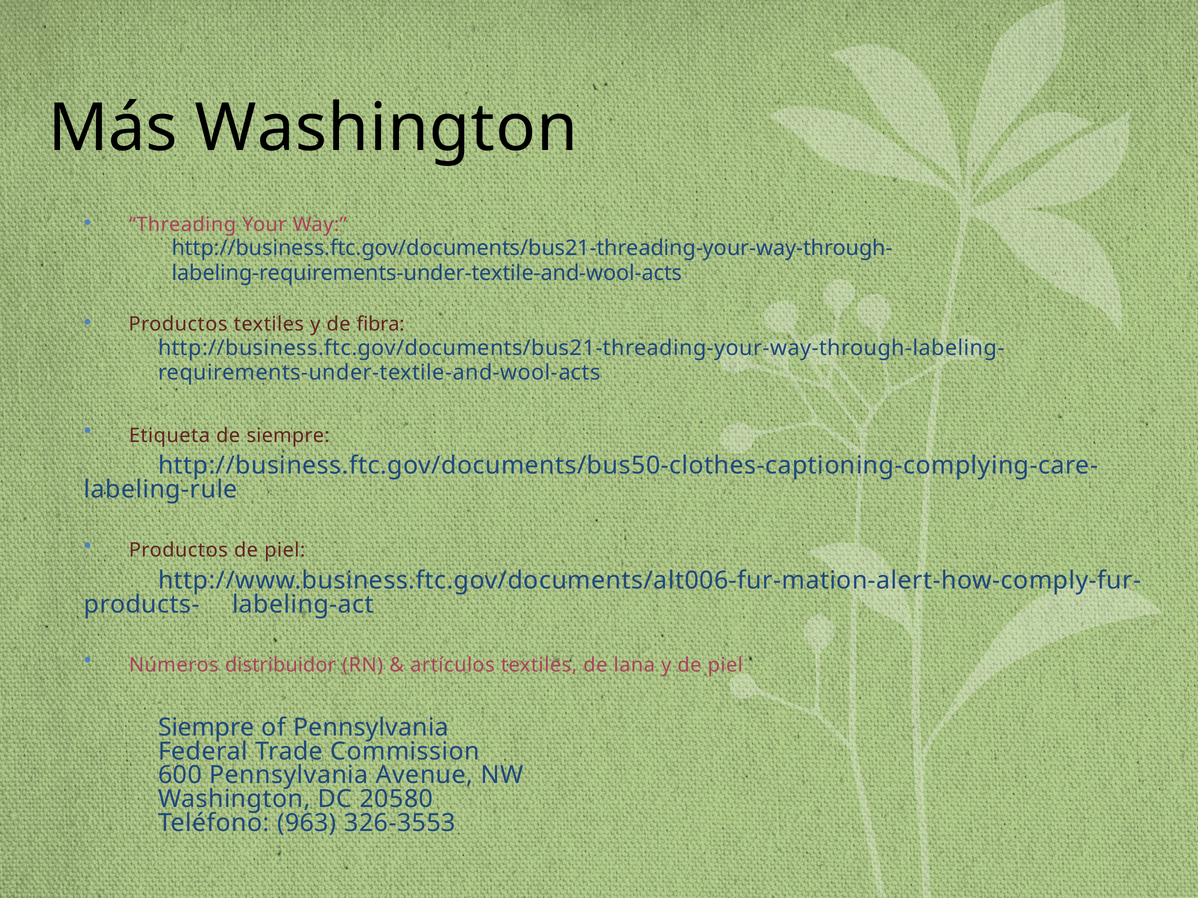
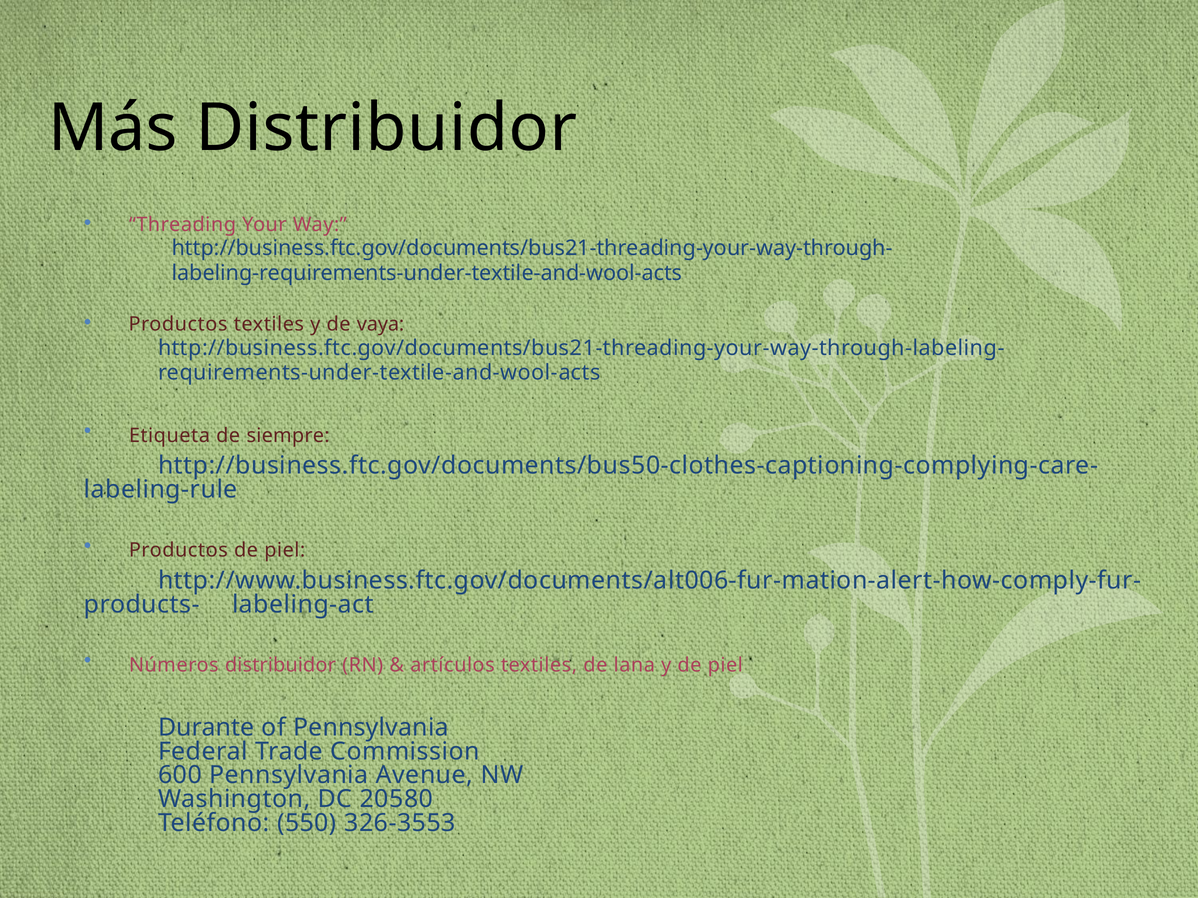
Más Washington: Washington -> Distribuidor (386, 128)
fibra: fibra -> vaya (381, 324)
Siempre: Siempre -> Durante (206, 728)
963: 963 -> 550 (307, 824)
